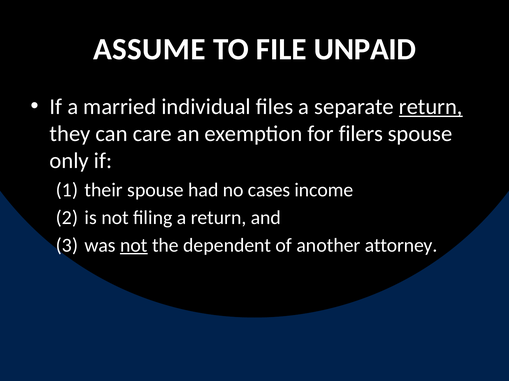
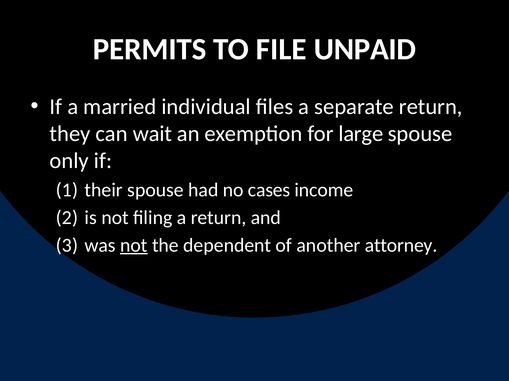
ASSUME: ASSUME -> PERMITS (150, 49)
return underline: present -> none (431, 107)
care: care -> wait (152, 134)
filers: filers -> large (361, 134)
